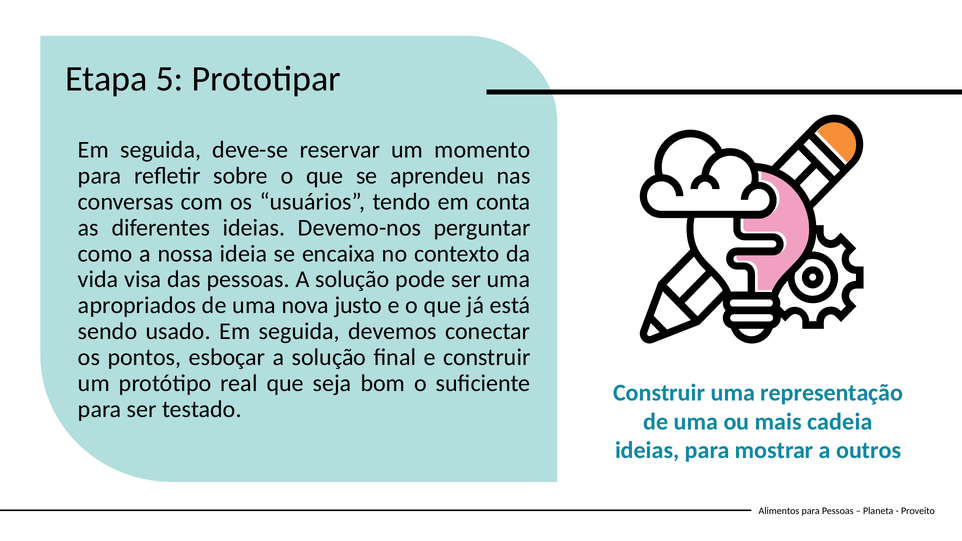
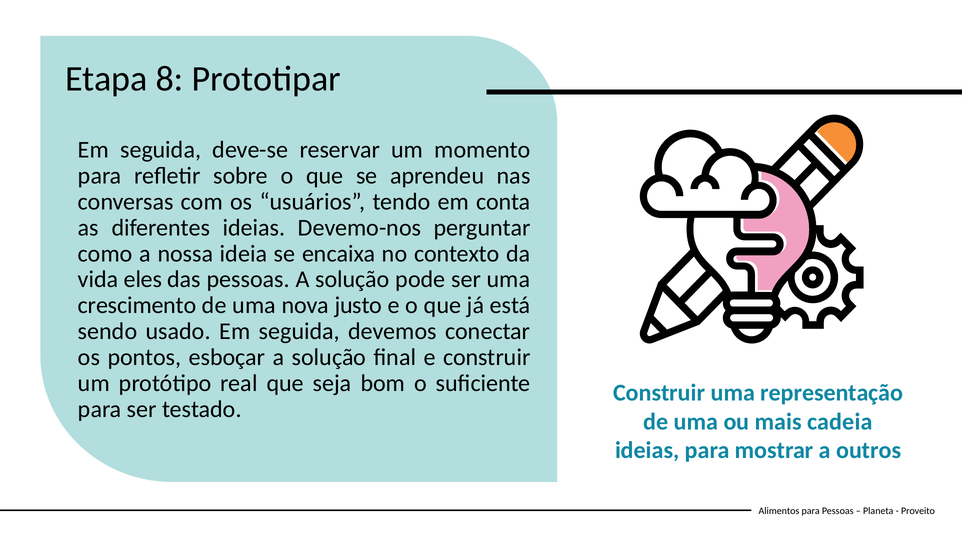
5: 5 -> 8 (170, 79)
visa: visa -> eles (143, 280)
apropriados: apropriados -> crescimento (137, 306)
